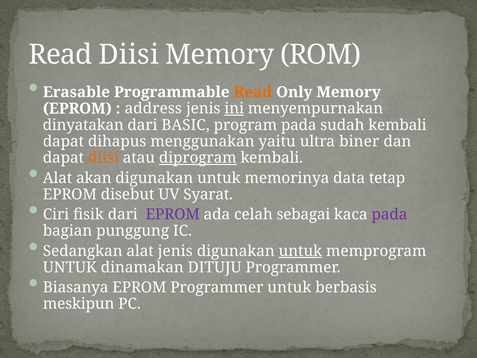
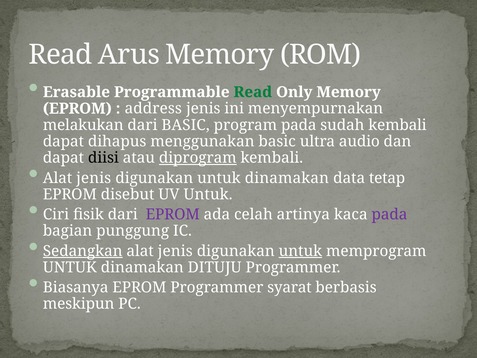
Read Diisi: Diisi -> Arus (129, 54)
Read colour: orange -> green (253, 92)
ini underline: present -> none (234, 108)
dinyatakan: dinyatakan -> melakukan (83, 125)
menggunakan yaitu: yaitu -> basic (277, 141)
biner: biner -> audio (359, 141)
diisi colour: orange -> black (103, 158)
akan: akan -> jenis (94, 178)
digunakan untuk memorinya: memorinya -> dinamakan (287, 178)
UV Syarat: Syarat -> Untuk (208, 194)
sebagai: sebagai -> artinya (303, 214)
Sedangkan underline: none -> present (83, 251)
Programmer untuk: untuk -> syarat (289, 287)
